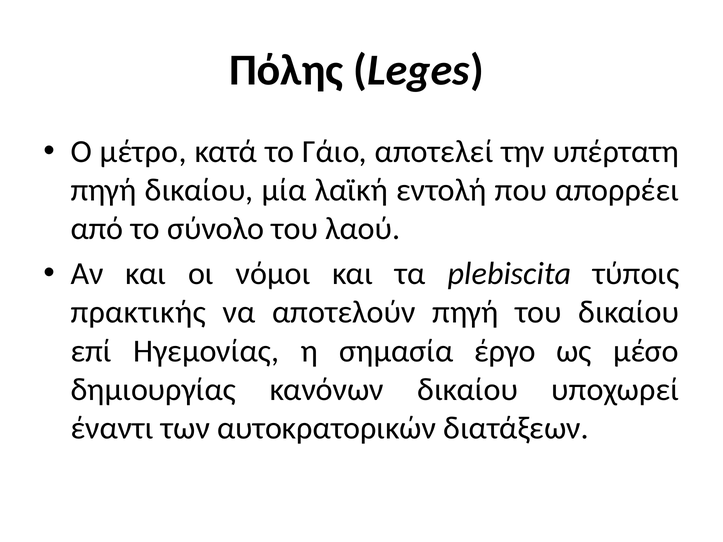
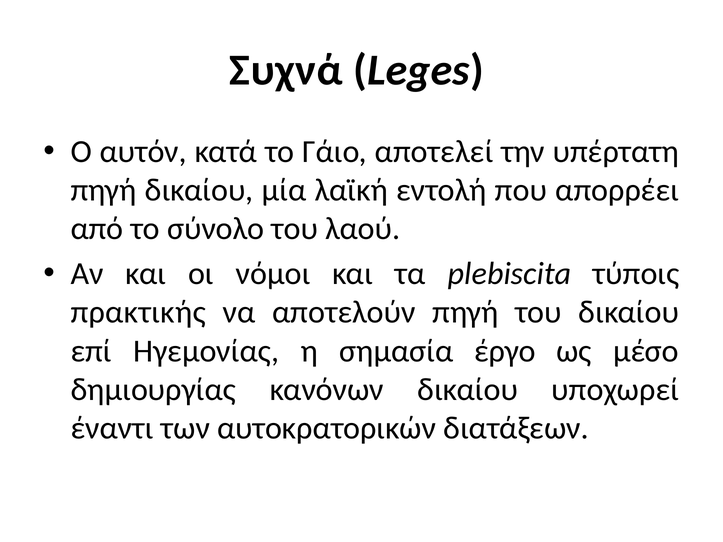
Πόλης: Πόλης -> Συχνά (286, 70)
μέτρο: μέτρο -> αυτόν (143, 152)
